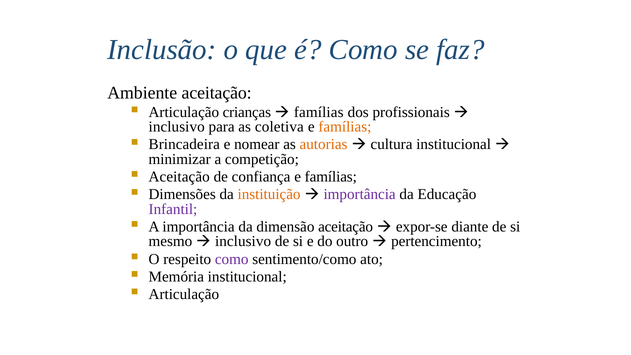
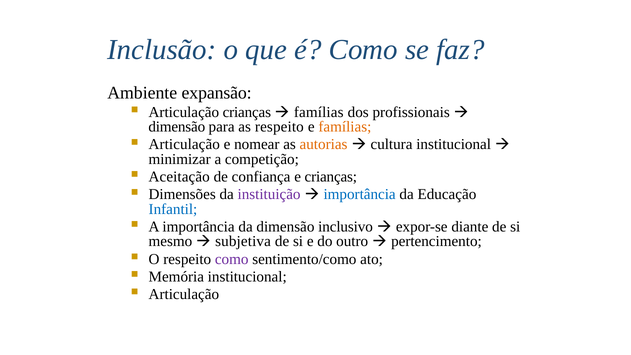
Ambiente aceitação: aceitação -> expansão (217, 93)
inclusivo: inclusivo -> dimensão (177, 127)
as coletiva: coletiva -> respeito (279, 127)
Brincadeira: Brincadeira -> Articulação (184, 144)
confiança e famílias: famílias -> crianças (331, 177)
instituição colour: orange -> purple (269, 194)
importância colour: purple -> blue (360, 194)
Infantil colour: purple -> blue (173, 209)
dimensão aceitação: aceitação -> inclusivo (346, 227)
inclusivo: inclusivo -> subjetiva (243, 241)
